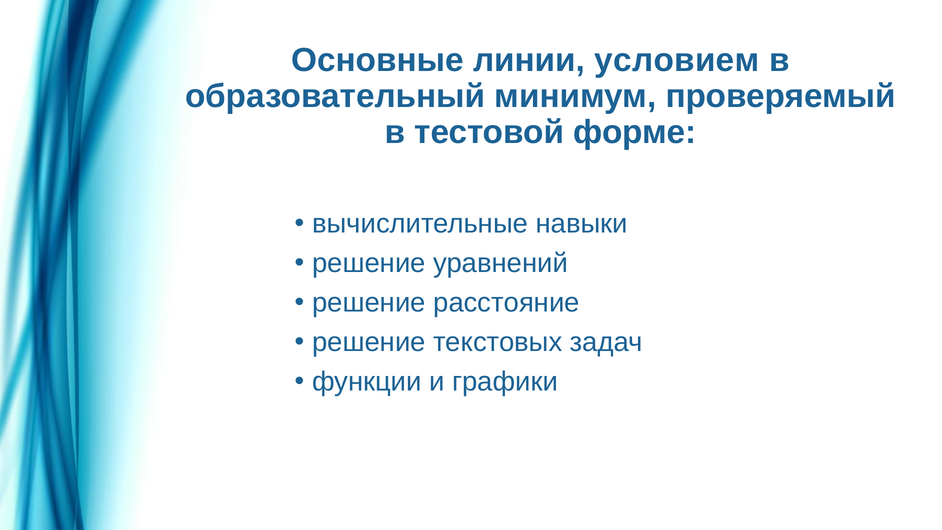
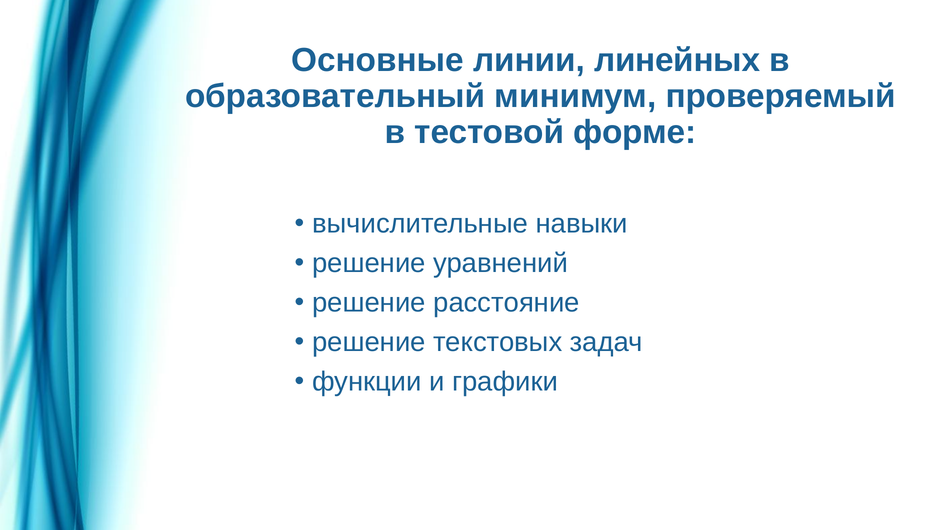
условием: условием -> линейных (677, 60)
